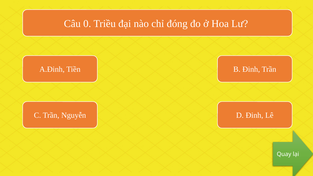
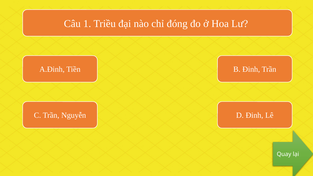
0: 0 -> 1 (87, 24)
